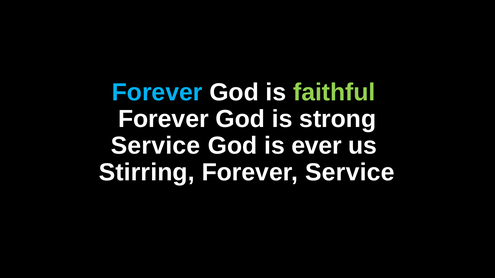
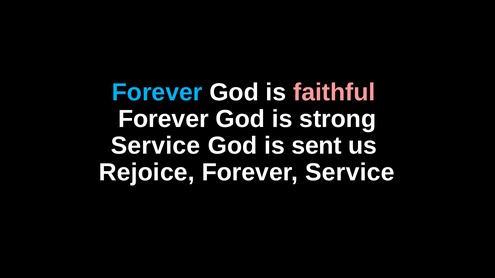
faithful colour: light green -> pink (334, 93)
ever: ever -> sent (317, 146)
Stirring: Stirring -> Rejoice (147, 173)
